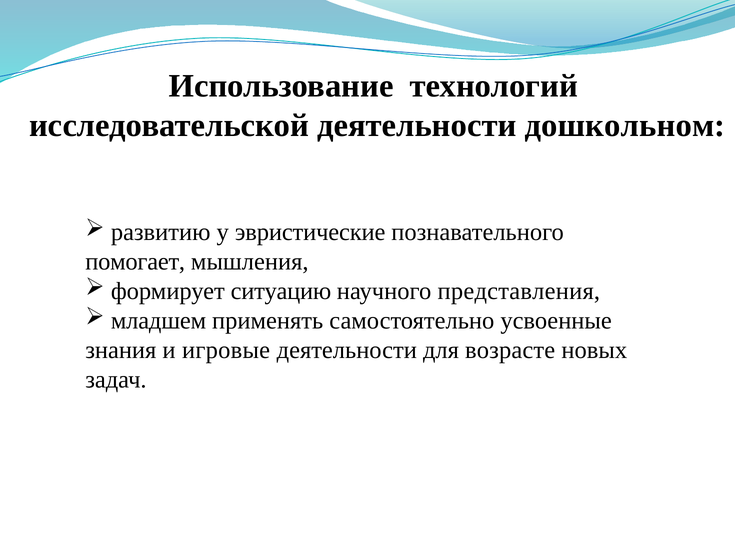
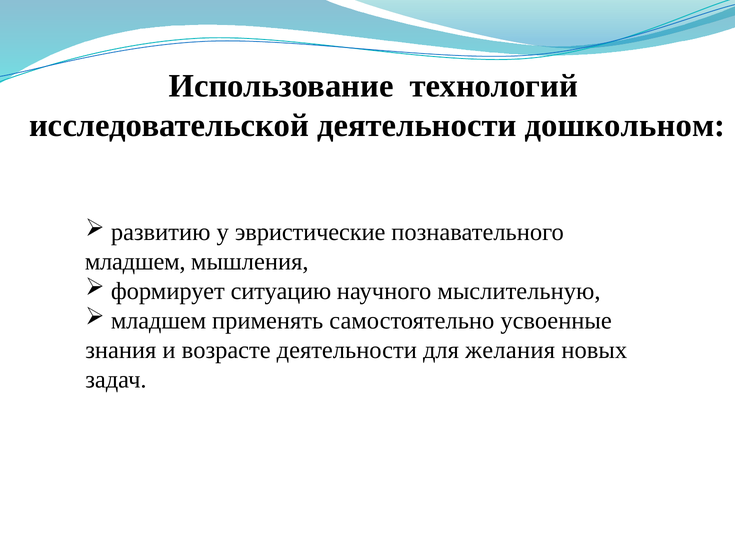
помогает: помогает -> младшем (135, 261)
представления: представления -> мыслительную (519, 291)
игровые: игровые -> возрасте (226, 350)
возрасте: возрасте -> желания (510, 350)
